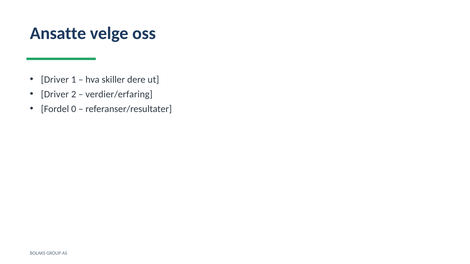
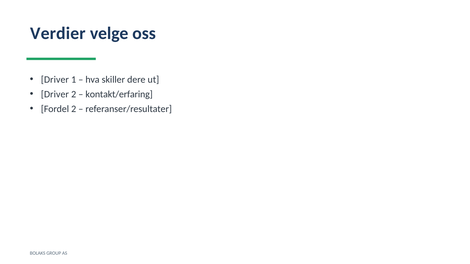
Ansatte: Ansatte -> Verdier (58, 34)
verdier/erfaring: verdier/erfaring -> kontakt/erfaring (119, 94)
Fordel 0: 0 -> 2 (74, 109)
